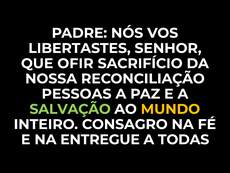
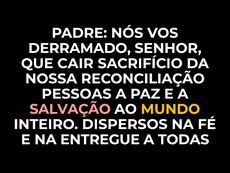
LIBERTASTES: LIBERTASTES -> DERRAMADO (80, 48)
OFIR: OFIR -> CAIR (75, 63)
SALVAÇÃO colour: light green -> pink (70, 109)
CONSAGRO: CONSAGRO -> DISPERSOS (125, 124)
